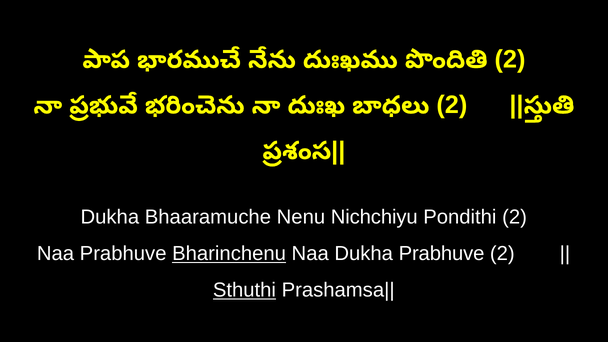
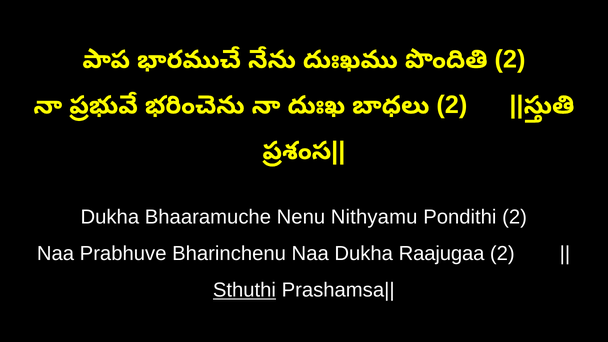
Nichchiyu: Nichchiyu -> Nithyamu (374, 217)
Bharinchenu underline: present -> none (229, 254)
Dukha Prabhuve: Prabhuve -> Raajugaa (442, 254)
